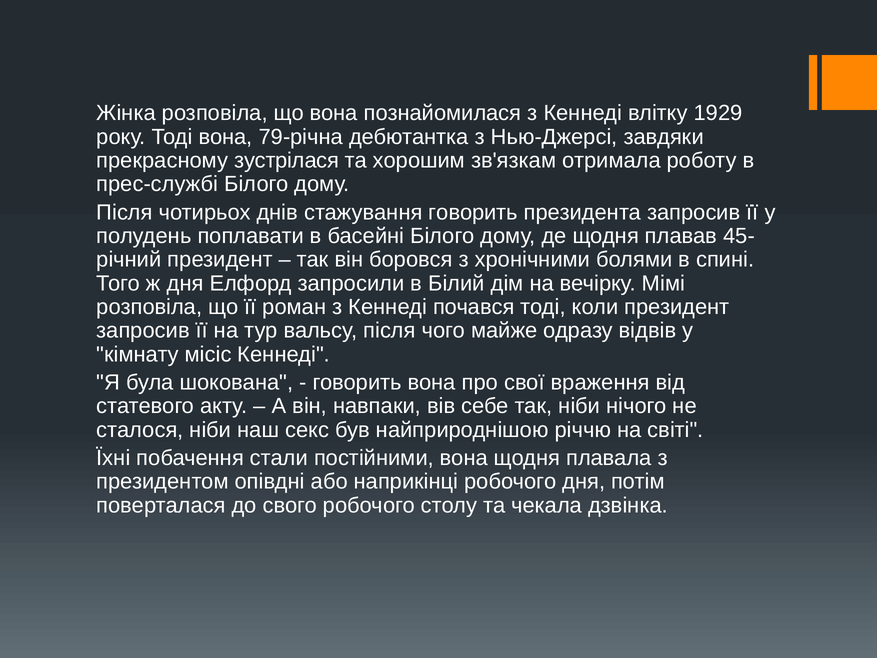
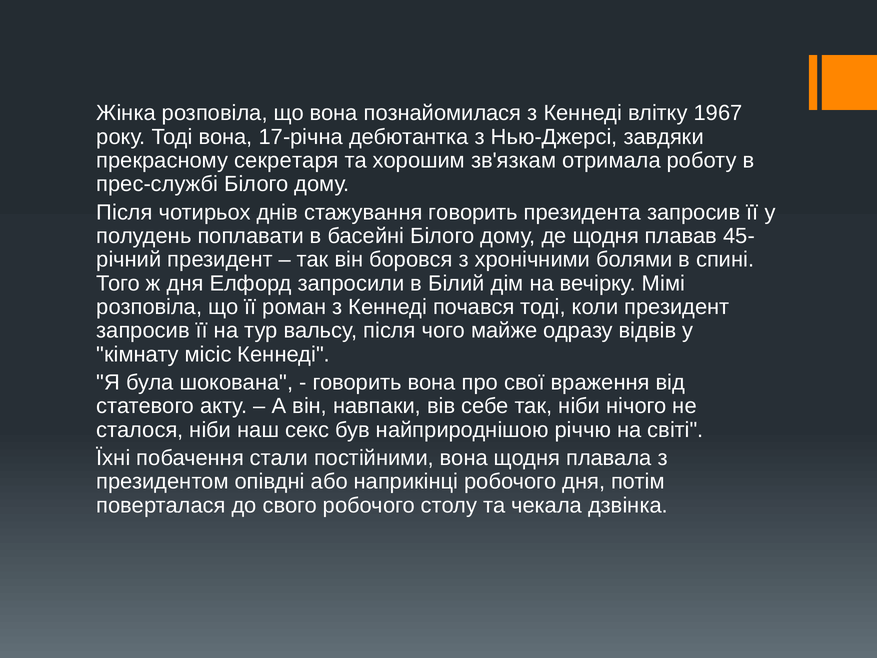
1929: 1929 -> 1967 (718, 113)
79-річна: 79-річна -> 17-річна (301, 137)
зустрілася: зустрілася -> секретаря (286, 160)
